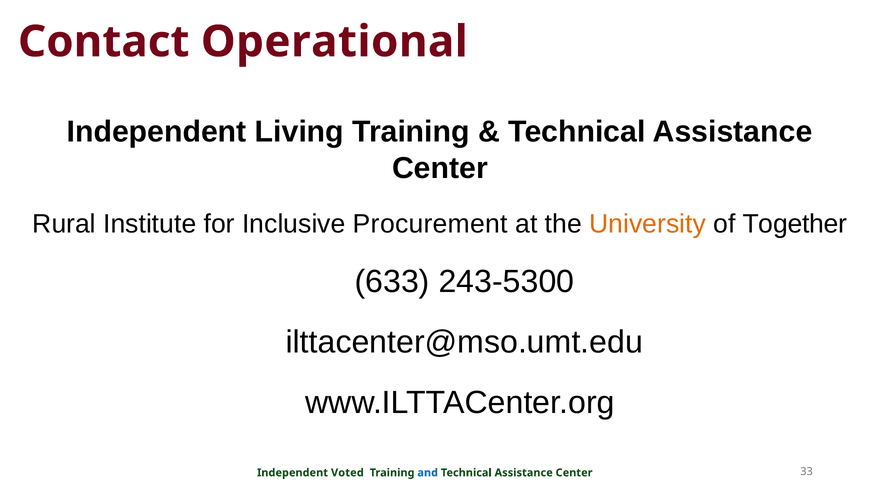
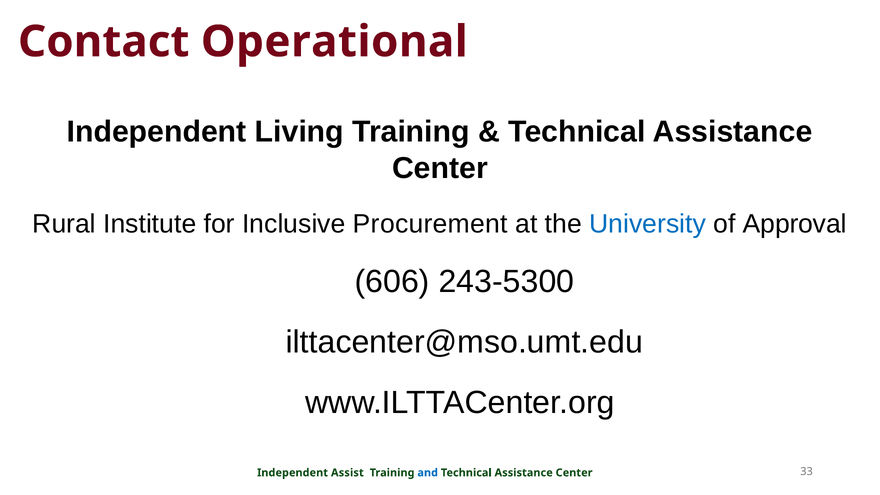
University colour: orange -> blue (648, 224)
Together: Together -> Approval (795, 224)
633: 633 -> 606 (392, 282)
Voted: Voted -> Assist (347, 473)
